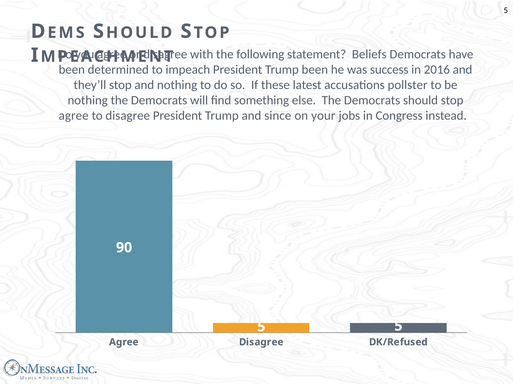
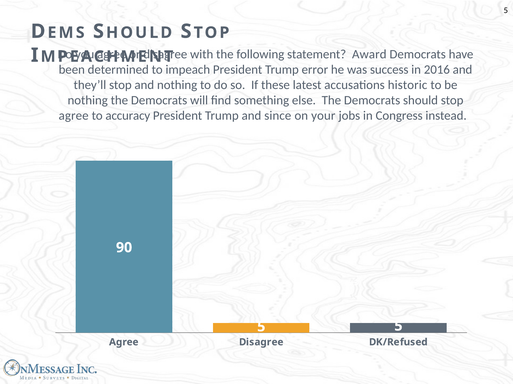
Beliefs: Beliefs -> Award (369, 54)
Trump been: been -> error (315, 70)
pollster: pollster -> historic (408, 85)
to disagree: disagree -> accuracy (128, 116)
